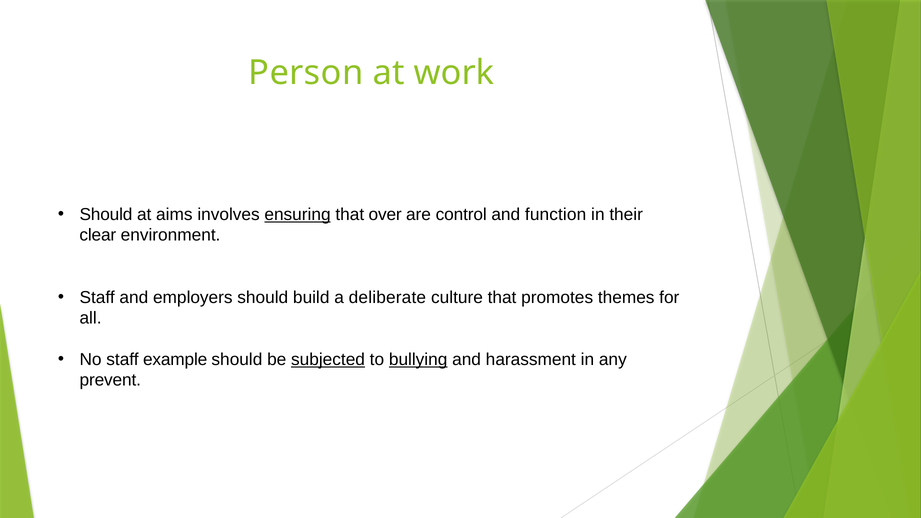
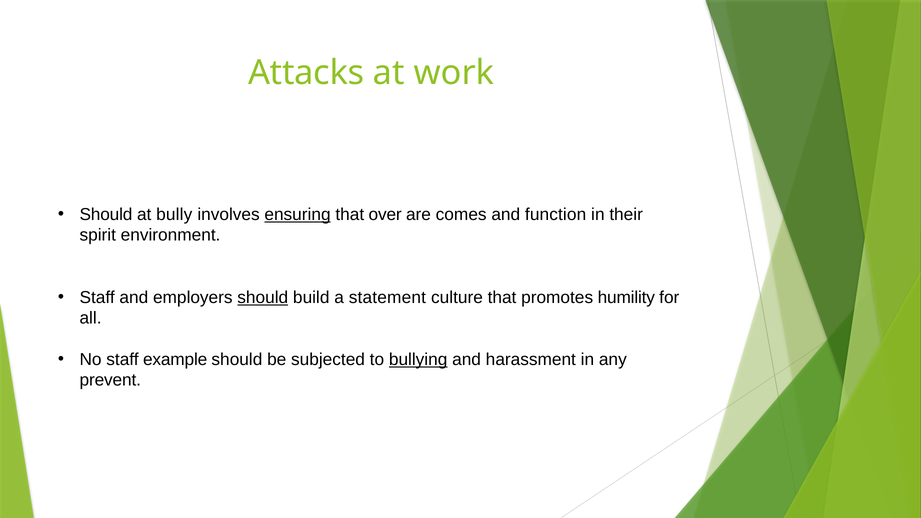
Person: Person -> Attacks (306, 73)
aims: aims -> bully (174, 215)
control: control -> comes (461, 215)
clear: clear -> spirit (98, 235)
should underline: none -> present (263, 297)
deliberate: deliberate -> statement (387, 297)
themes: themes -> humility (626, 297)
subjected underline: present -> none (328, 360)
